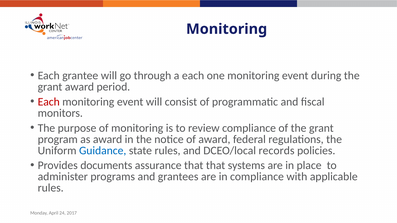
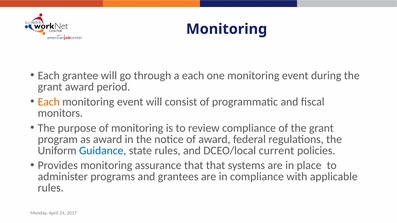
Each colour: red -> orange (49, 102)
records: records -> current (277, 151)
Provides documents: documents -> monitoring (106, 166)
